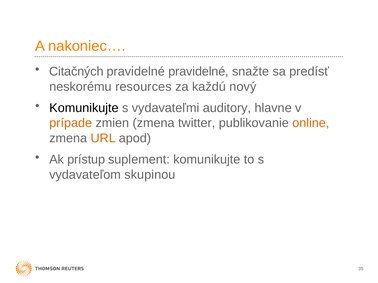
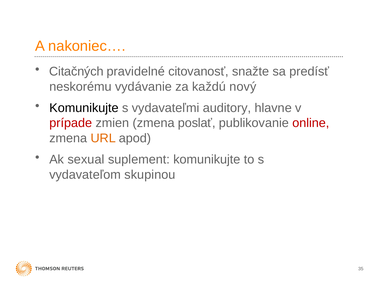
pravidelné pravidelné: pravidelné -> citovanosť (199, 72)
resources: resources -> vydávanie (144, 87)
prípade colour: orange -> red (71, 123)
twitter: twitter -> poslať (197, 123)
online colour: orange -> red (311, 123)
prístup: prístup -> sexual (86, 160)
